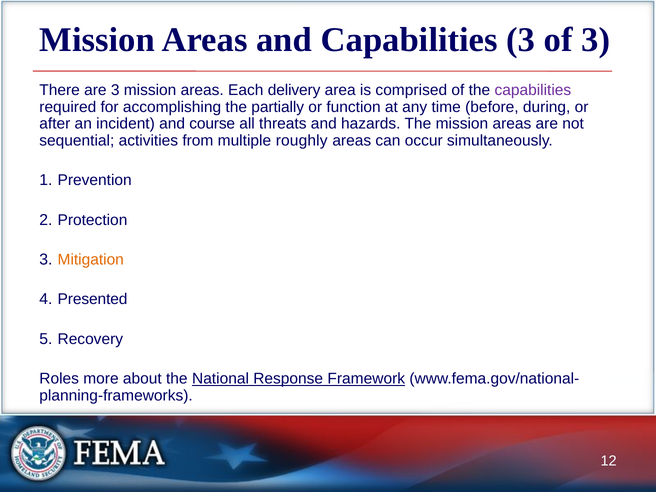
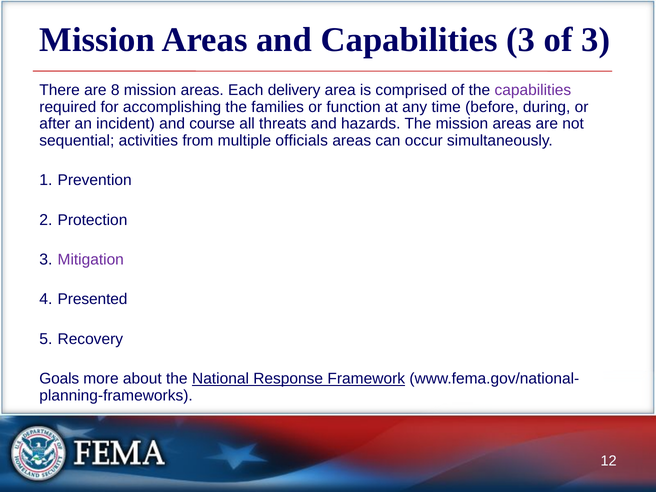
are 3: 3 -> 8 (115, 90)
partially: partially -> families (278, 107)
roughly: roughly -> officials (302, 141)
Mitigation colour: orange -> purple (91, 260)
Roles: Roles -> Goals (59, 379)
